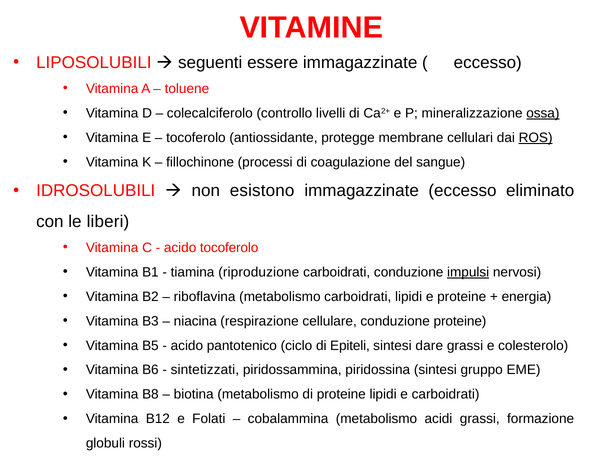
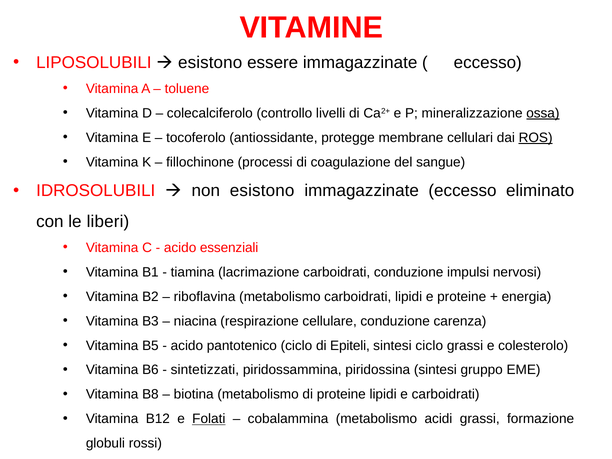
seguenti: seguenti -> esistono (210, 62)
acido tocoferolo: tocoferolo -> essenziali (229, 248)
riproduzione: riproduzione -> lacrimazione (259, 272)
impulsi underline: present -> none (468, 272)
conduzione proteine: proteine -> carenza (460, 321)
sintesi dare: dare -> ciclo (429, 346)
Folati underline: none -> present (209, 419)
